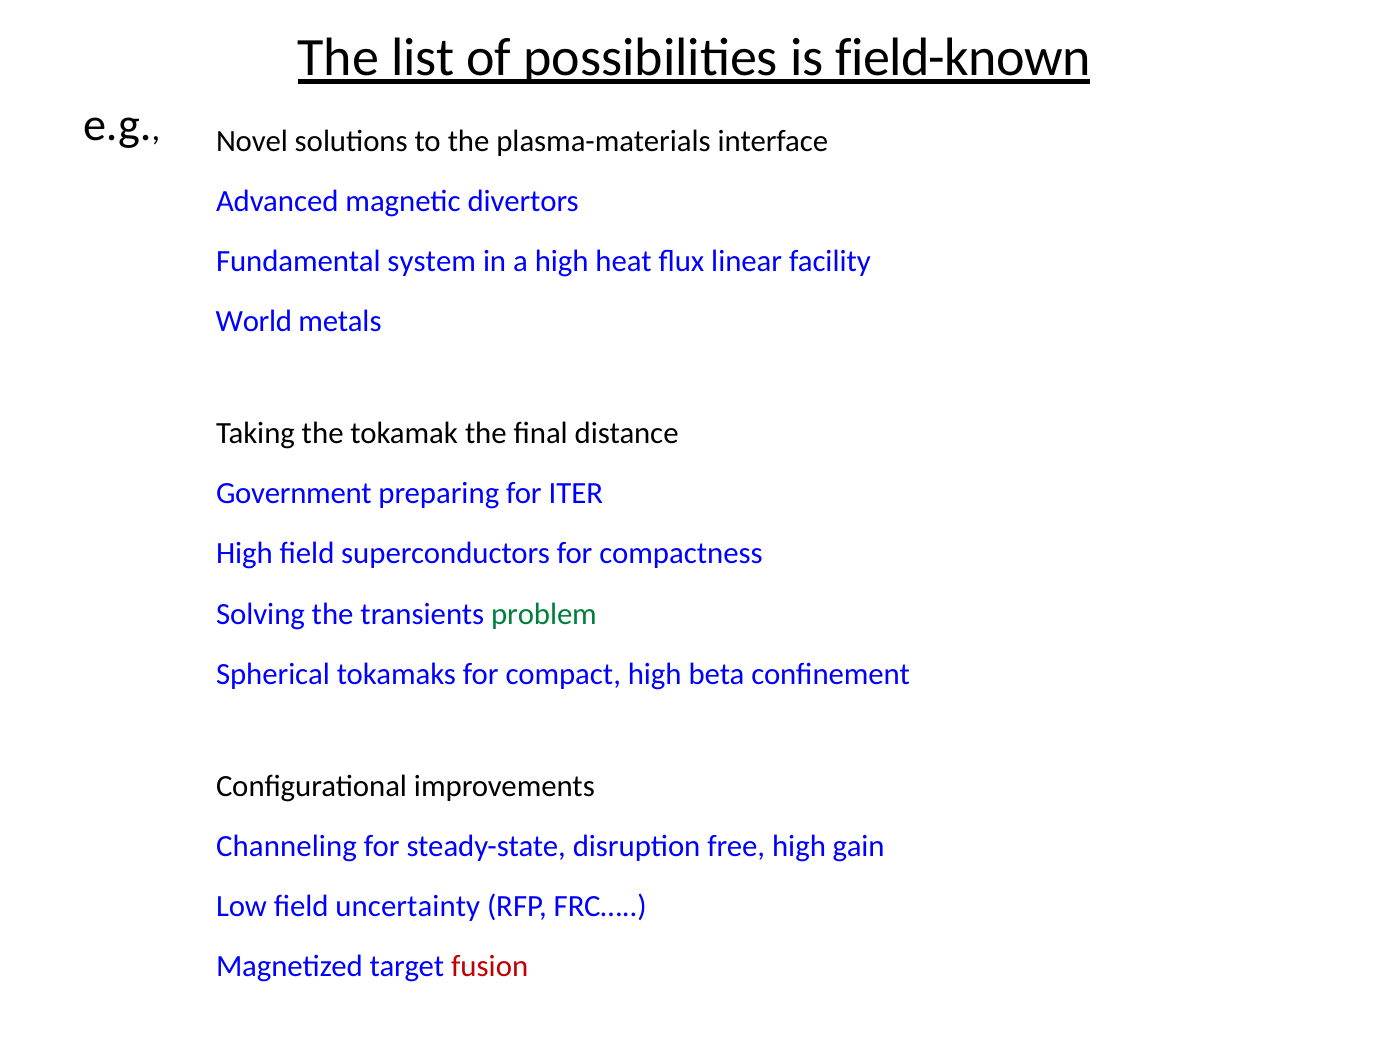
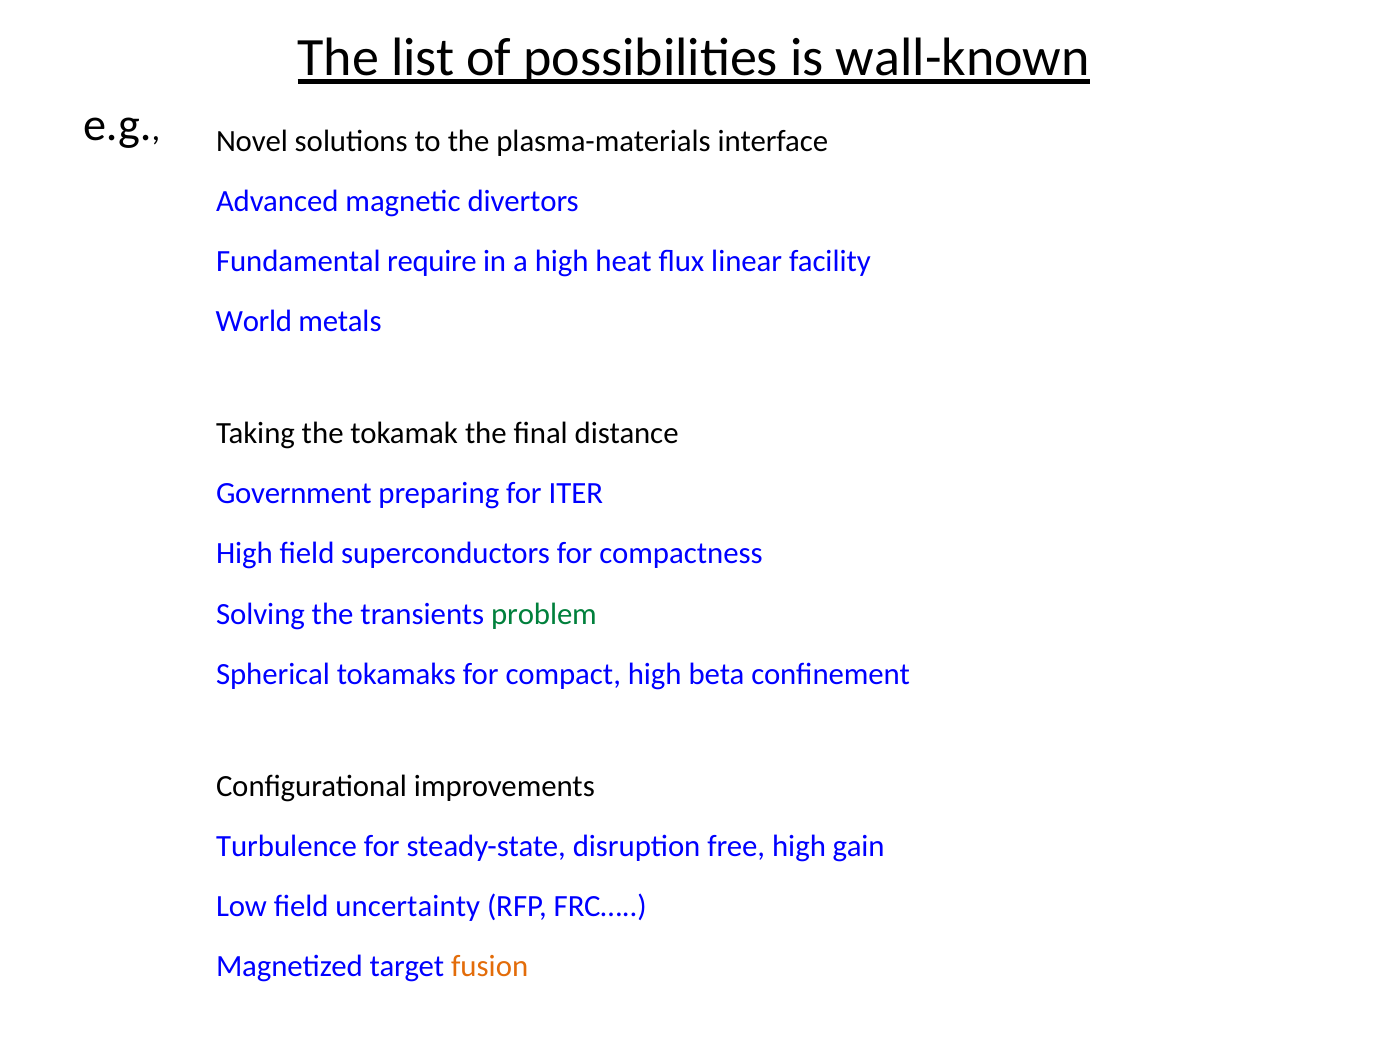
field-known: field-known -> wall-known (963, 58)
Fundamental system: system -> require (432, 261)
Channeling: Channeling -> Turbulence (287, 846)
fusion colour: red -> orange (490, 967)
